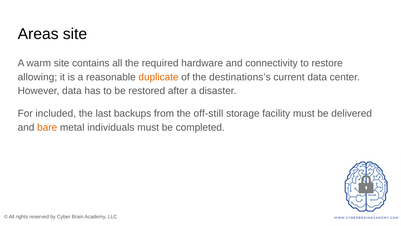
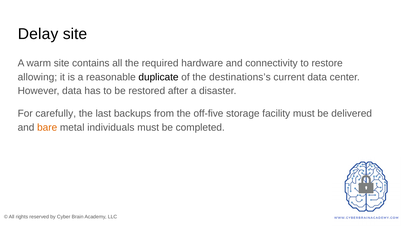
Areas: Areas -> Delay (38, 34)
duplicate colour: orange -> black (158, 77)
included: included -> carefully (56, 113)
off-still: off-still -> off-five (208, 113)
